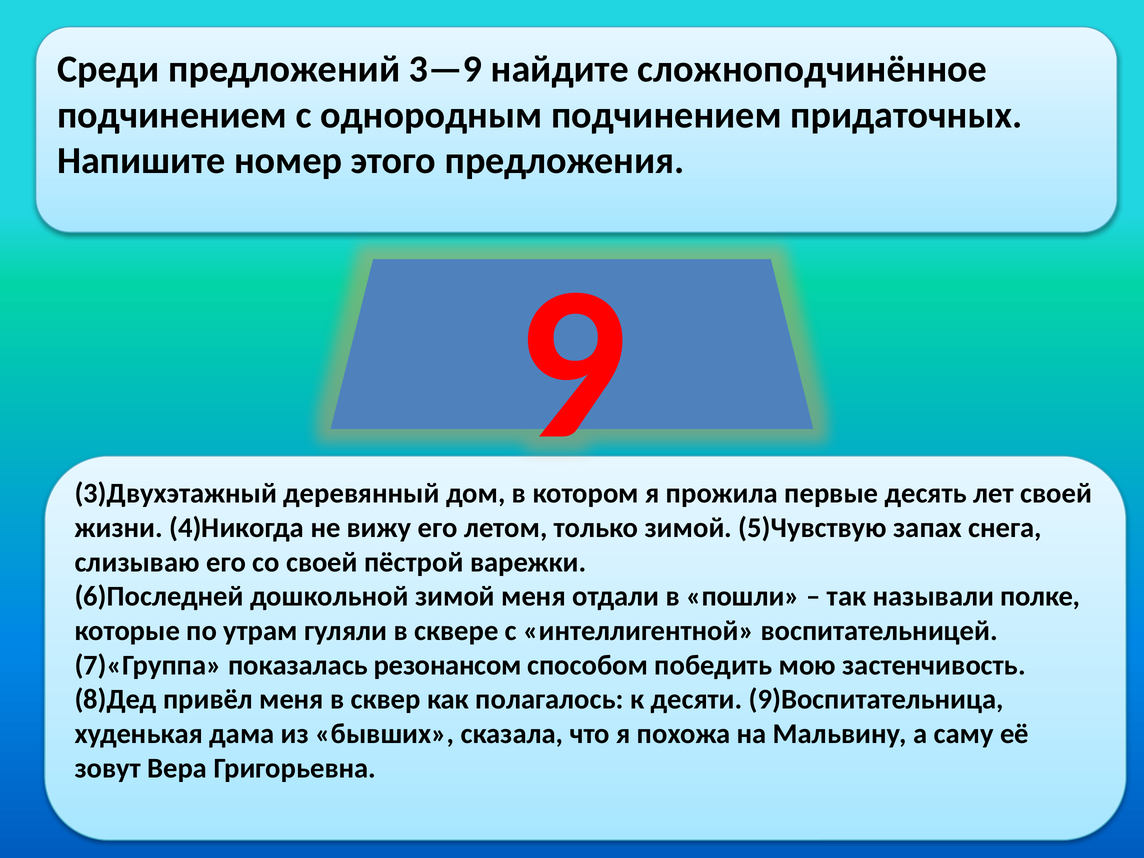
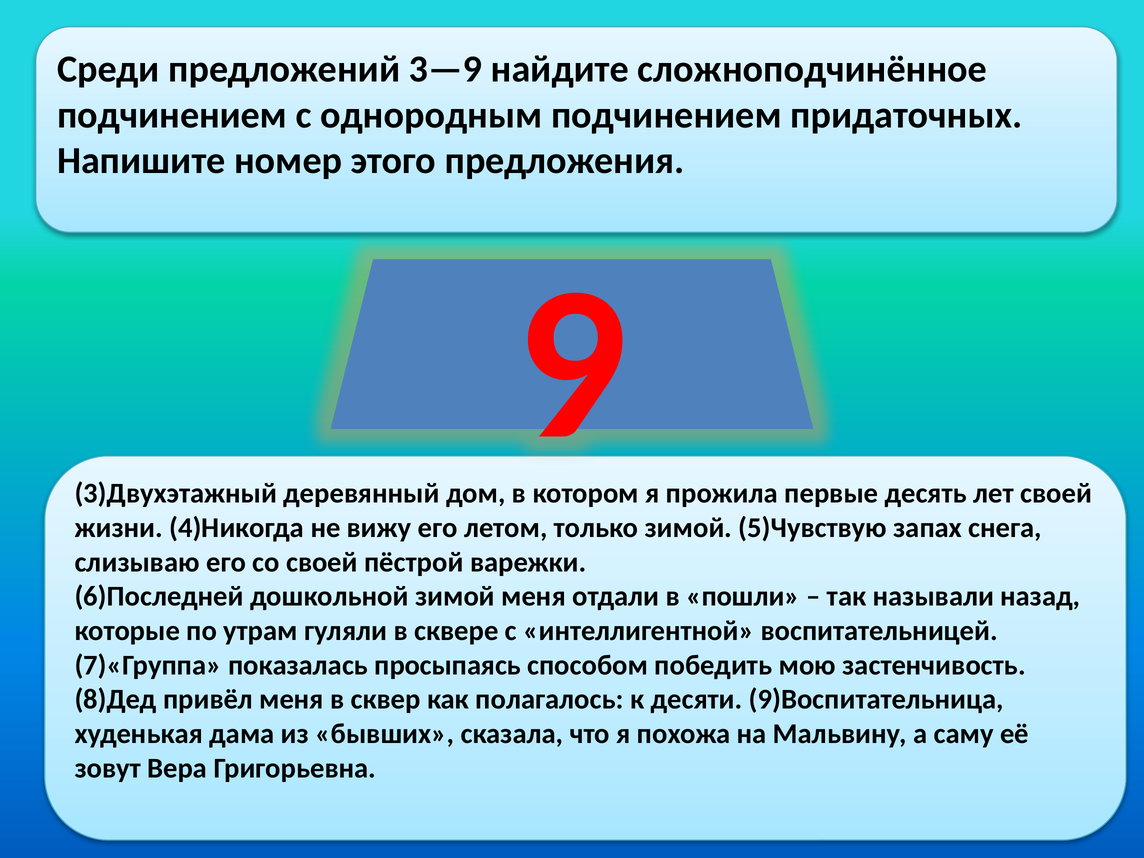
полке: полке -> назад (1040, 597)
резонансом: резонансом -> просыпаясь (448, 665)
